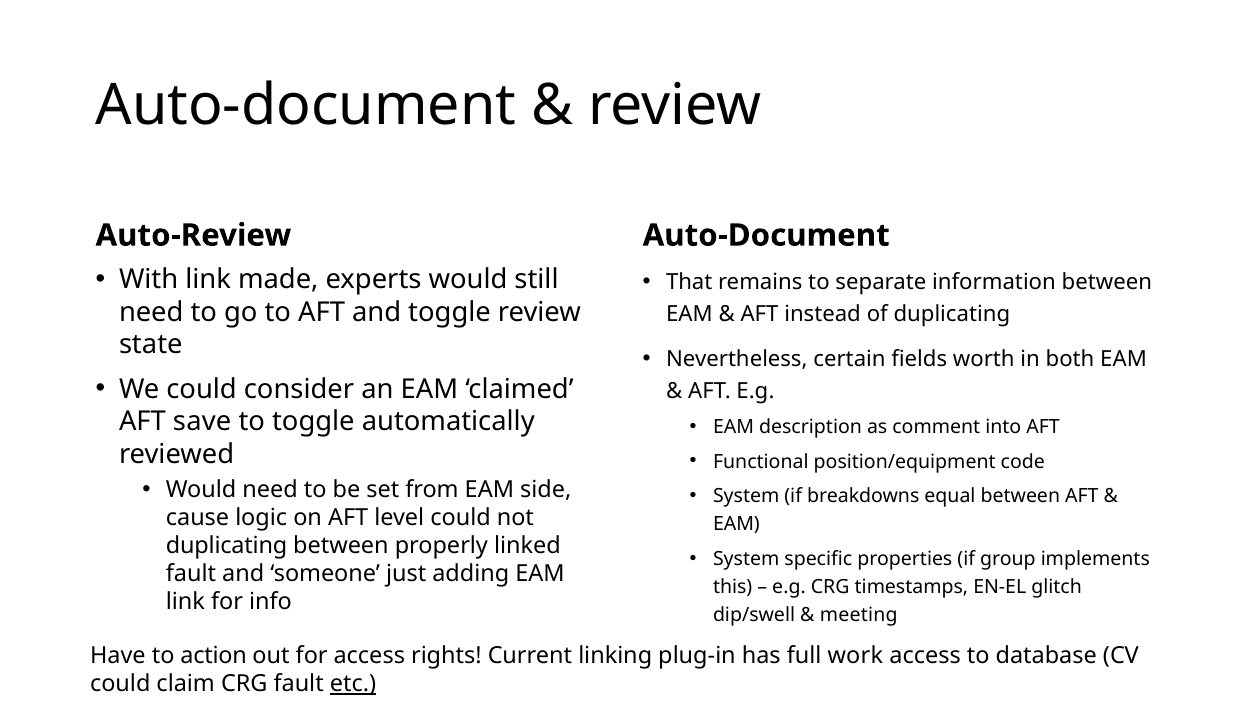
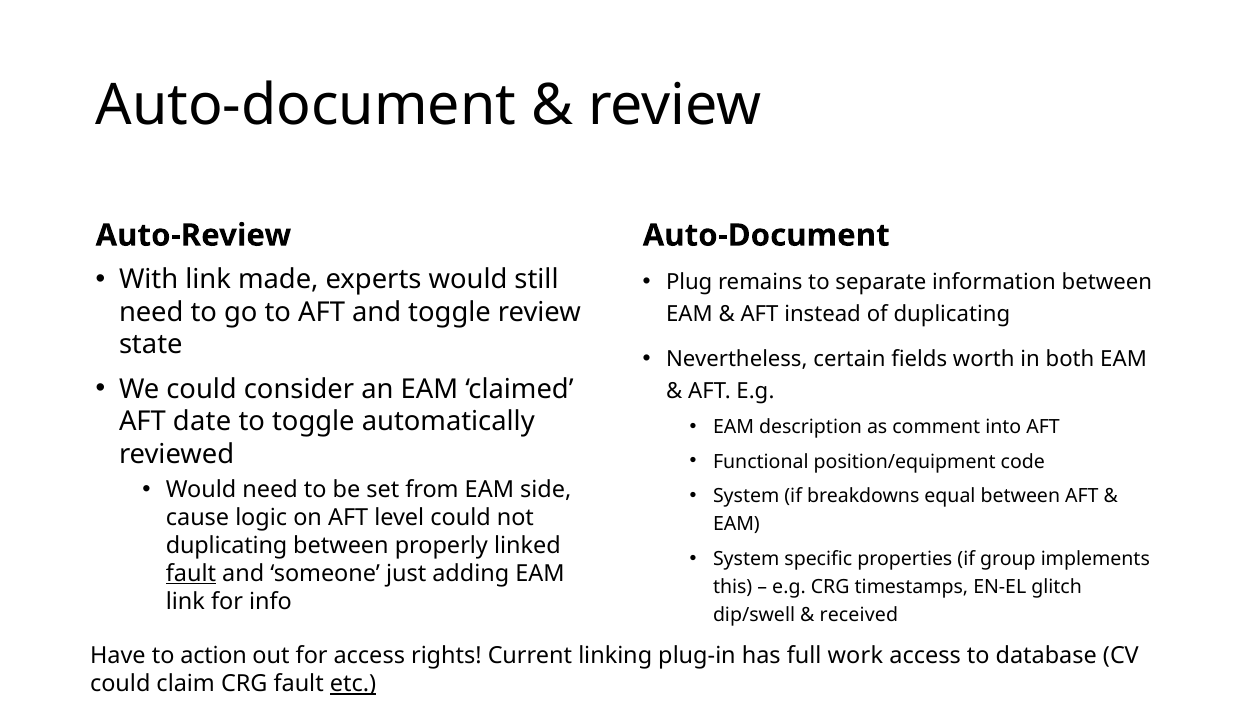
That: That -> Plug (689, 282)
save: save -> date (202, 421)
fault underline: none -> present (191, 573)
meeting: meeting -> received (859, 615)
